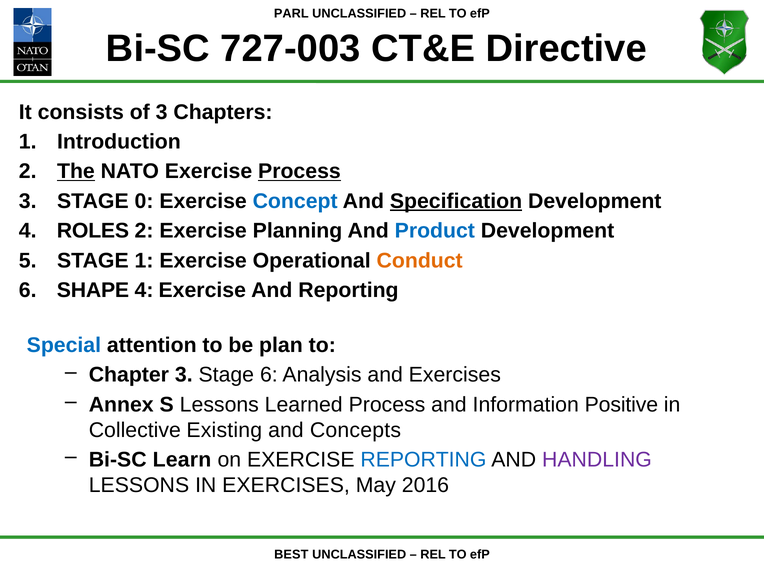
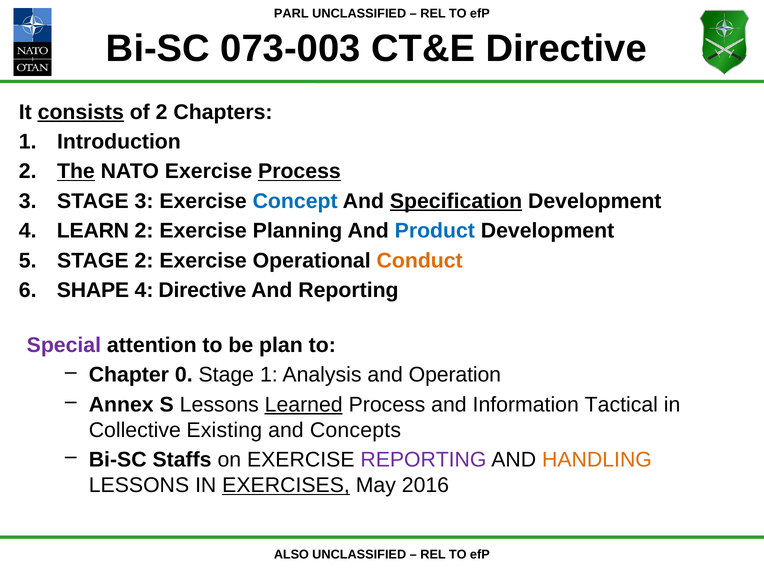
727-003: 727-003 -> 073-003 (291, 48)
consists underline: none -> present (81, 112)
of 3: 3 -> 2 (162, 112)
STAGE 0: 0 -> 3 (144, 201)
ROLES: ROLES -> LEARN (93, 231)
STAGE 1: 1 -> 2 (144, 261)
4 Exercise: Exercise -> Directive (202, 290)
Special colour: blue -> purple (64, 345)
Chapter 3: 3 -> 0 (184, 375)
Stage 6: 6 -> 1 (269, 375)
and Exercises: Exercises -> Operation (455, 375)
Learned underline: none -> present (304, 405)
Positive: Positive -> Tactical (621, 405)
Learn: Learn -> Staffs (182, 460)
REPORTING colour: blue -> purple (423, 460)
HANDLING colour: purple -> orange (597, 460)
EXERCISES underline: none -> present (286, 485)
BEST: BEST -> ALSO (291, 555)
